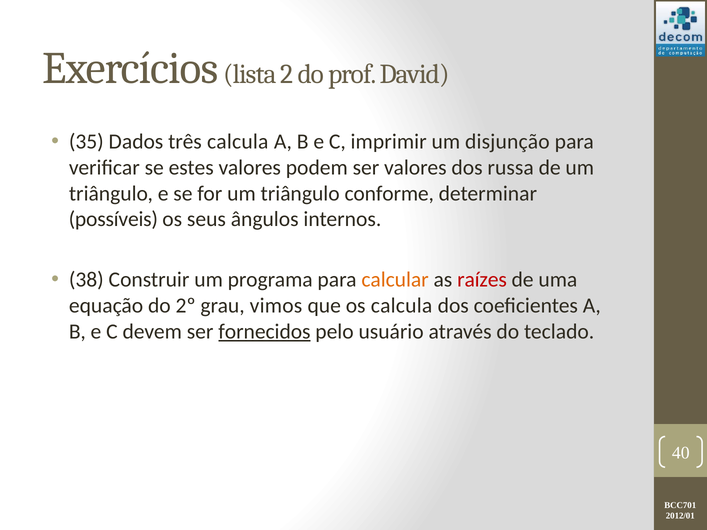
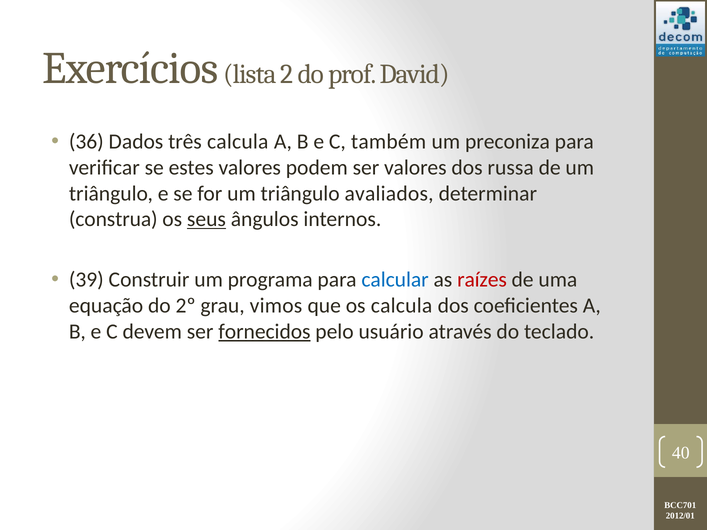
35: 35 -> 36 (86, 142)
imprimir: imprimir -> também (389, 142)
disjunção: disjunção -> preconiza (507, 142)
conforme: conforme -> avaliados (389, 193)
possíveis: possíveis -> construa (113, 219)
seus underline: none -> present (206, 219)
38: 38 -> 39 (86, 280)
calcular colour: orange -> blue (395, 280)
